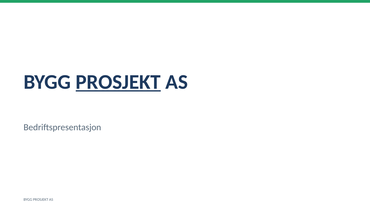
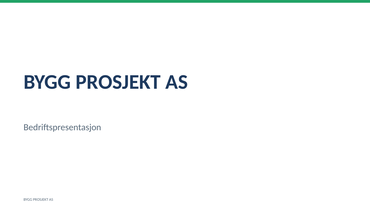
PROSJEKT underline: present -> none (118, 82)
